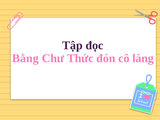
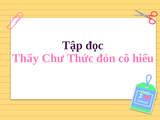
Bằng: Bằng -> Thấy (25, 58)
làng: làng -> hiểu (143, 58)
